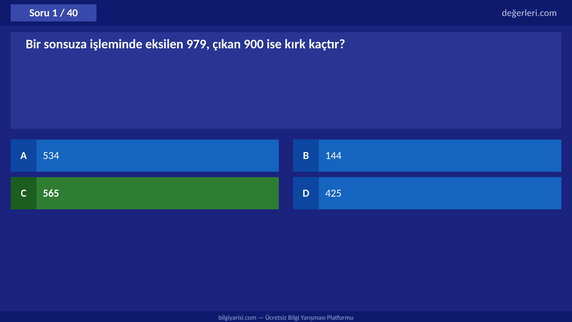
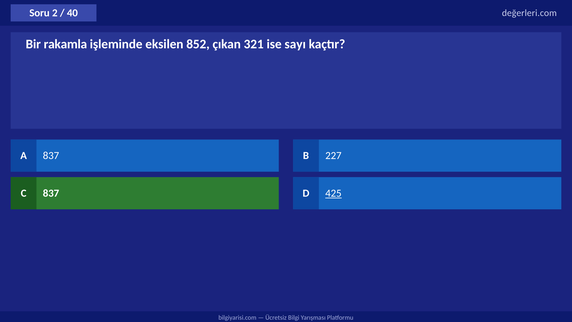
1: 1 -> 2 (55, 13)
sonsuza: sonsuza -> rakamla (65, 44)
979: 979 -> 852 (198, 44)
900: 900 -> 321 (254, 44)
kırk: kırk -> sayı (295, 44)
A 534: 534 -> 837 (51, 156)
144: 144 -> 227 (333, 156)
C 565: 565 -> 837 (51, 193)
425 underline: none -> present (333, 193)
